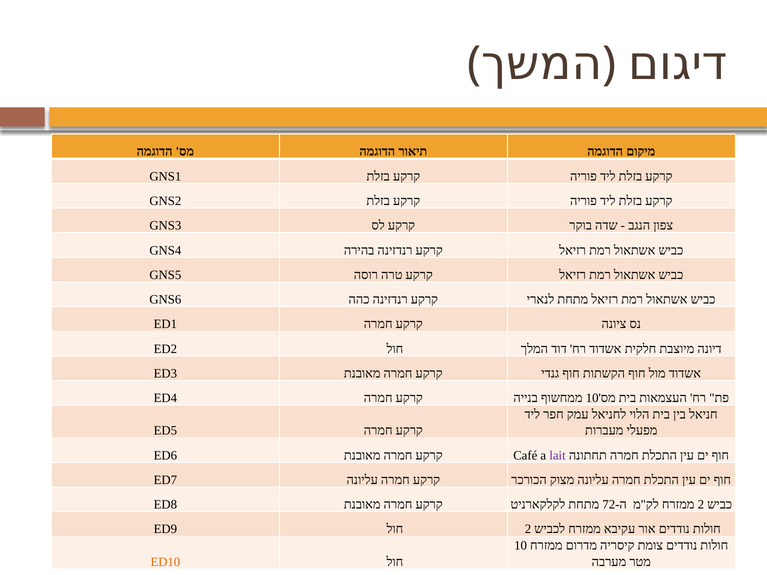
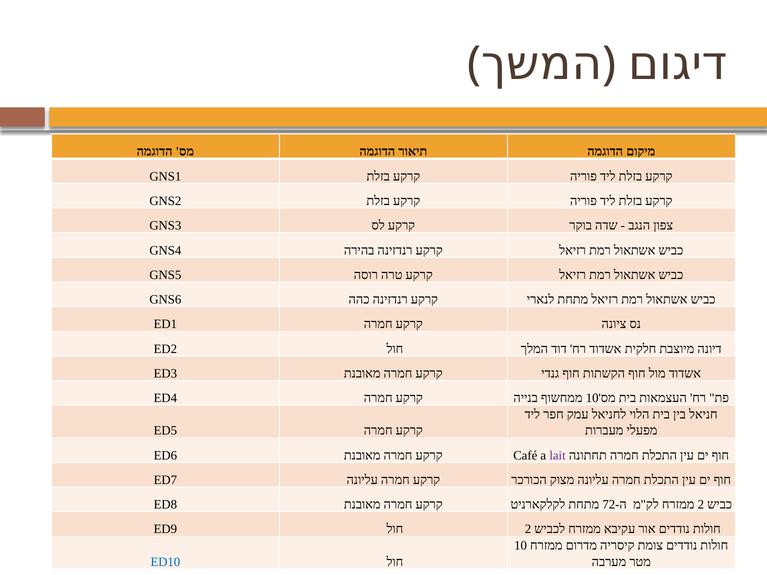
ED10 colour: orange -> blue (165, 562)
